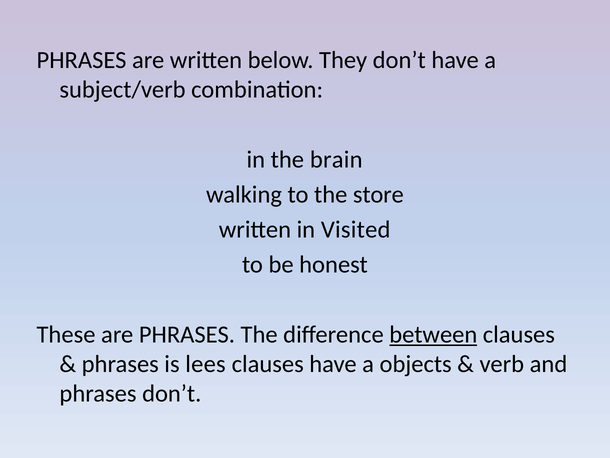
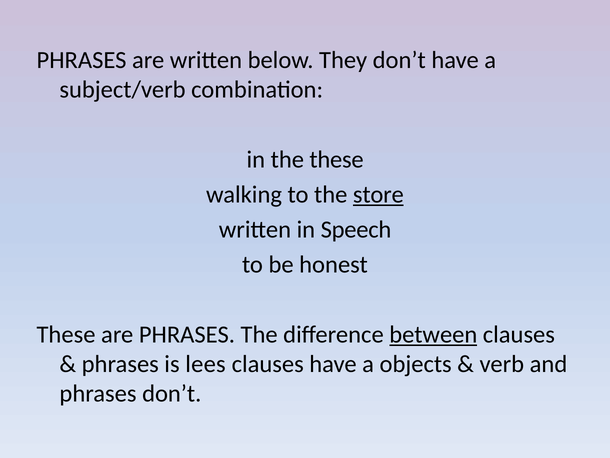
the brain: brain -> these (337, 159)
store underline: none -> present (378, 194)
Visited: Visited -> Speech (356, 229)
